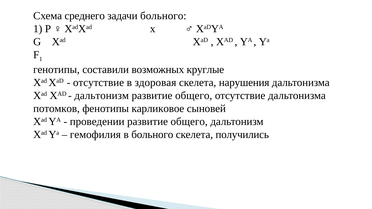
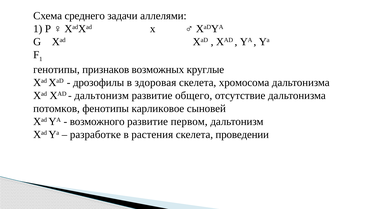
задачи больного: больного -> аллелями (163, 16)
составили: составили -> признаков (106, 70)
отсутствие: отсутствие -> дрозофилы (99, 83)
нарушения: нарушения -> хромосома (244, 83)
проведении: проведении -> возможного (97, 122)
общего: общего -> первом (189, 122)
гемофилия: гемофилия -> разработке (95, 135)
в больного: больного -> растения (152, 135)
получились: получились -> проведении (242, 135)
